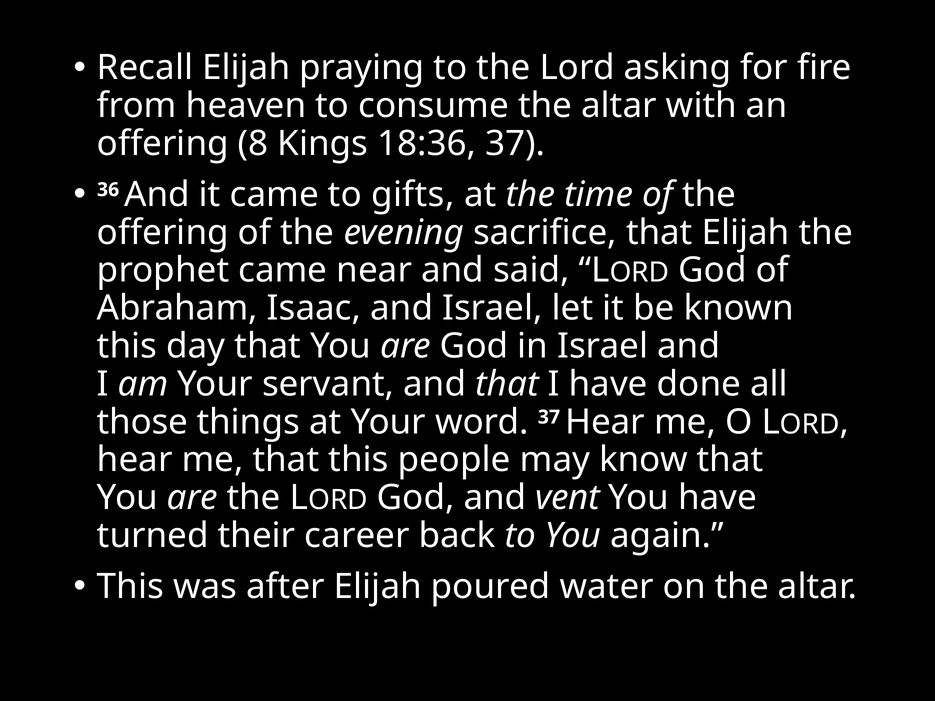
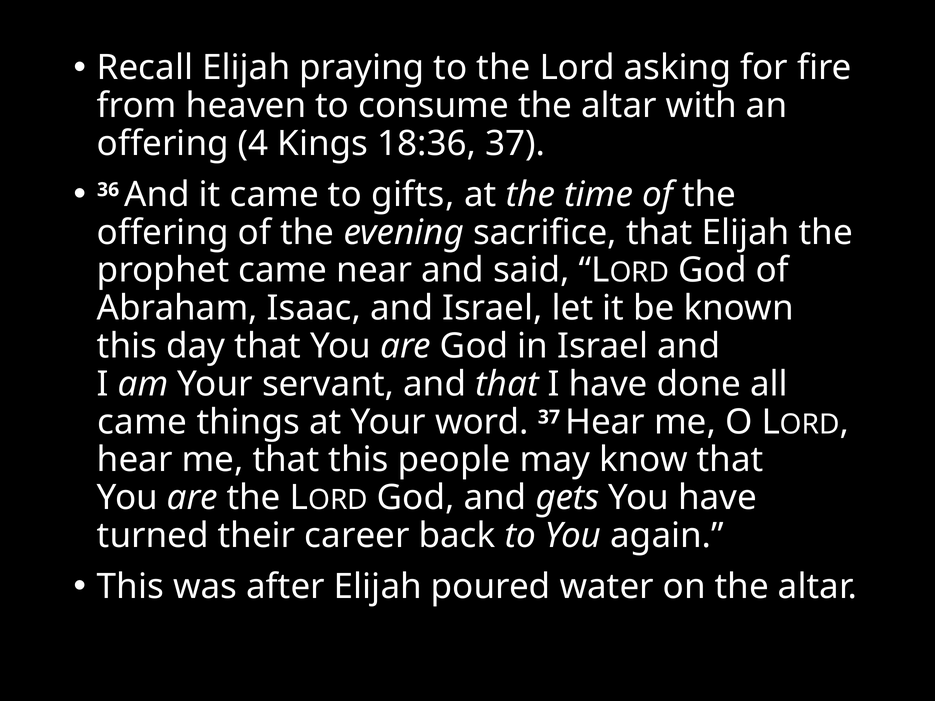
8: 8 -> 4 (253, 144)
those: those -> came (142, 422)
vent: vent -> gets (567, 498)
